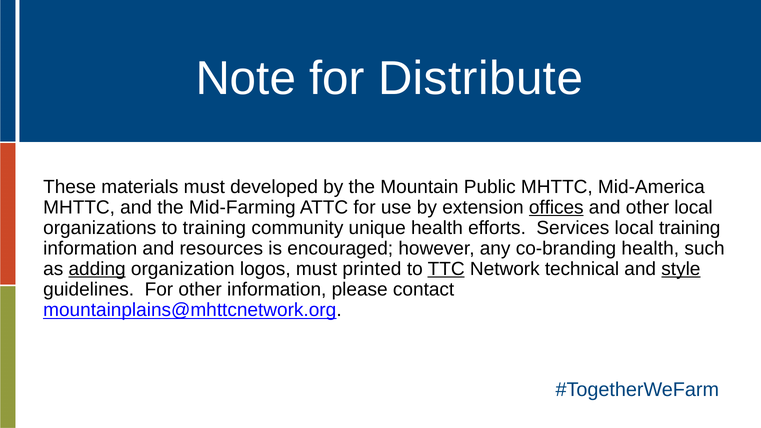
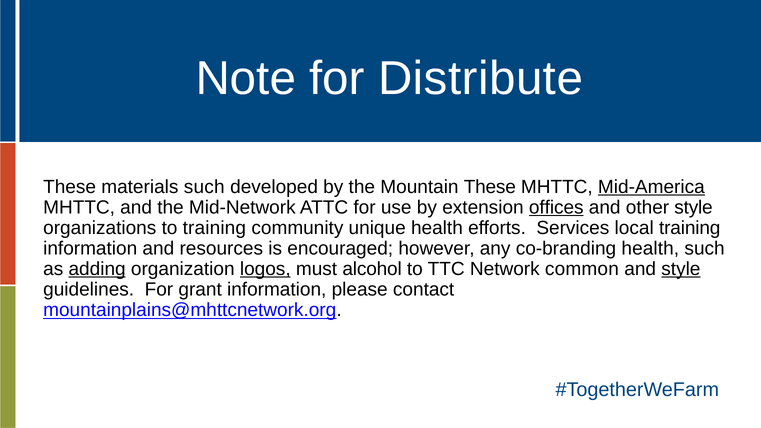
materials must: must -> such (204, 187)
Mountain Public: Public -> These (490, 187)
Mid-America underline: none -> present (651, 187)
Mid-Farming: Mid-Farming -> Mid-Network (242, 207)
other local: local -> style (694, 207)
logos underline: none -> present (265, 269)
printed: printed -> alcohol (372, 269)
TTC underline: present -> none (446, 269)
technical: technical -> common (582, 269)
For other: other -> grant (200, 289)
